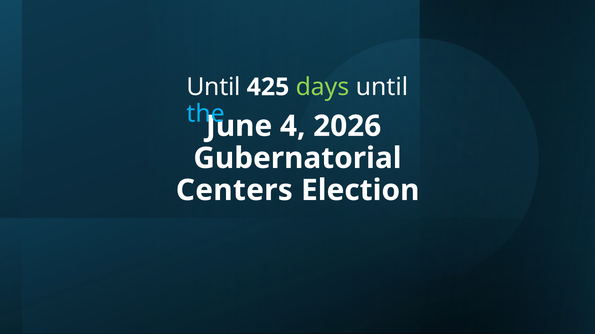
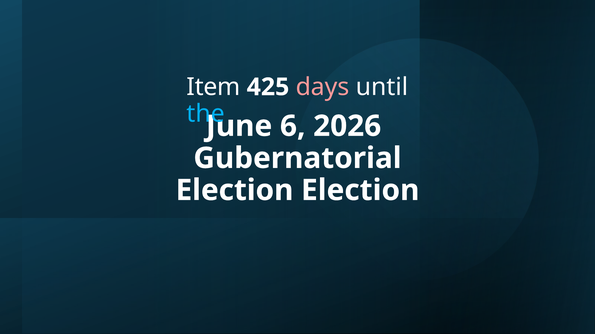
Until: Until -> Item (214, 87)
days colour: light green -> pink (323, 87)
4: 4 -> 6 (293, 126)
Centers: Centers -> Election (234, 191)
